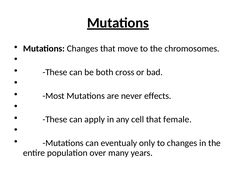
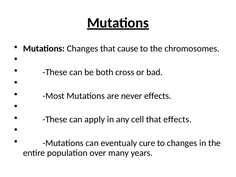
move: move -> cause (128, 49)
that female: female -> effects (177, 119)
only: only -> cure (147, 143)
